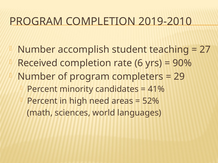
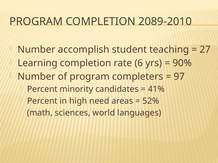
2019-2010: 2019-2010 -> 2089-2010 (165, 22)
Received: Received -> Learning (38, 63)
29: 29 -> 97 (179, 77)
